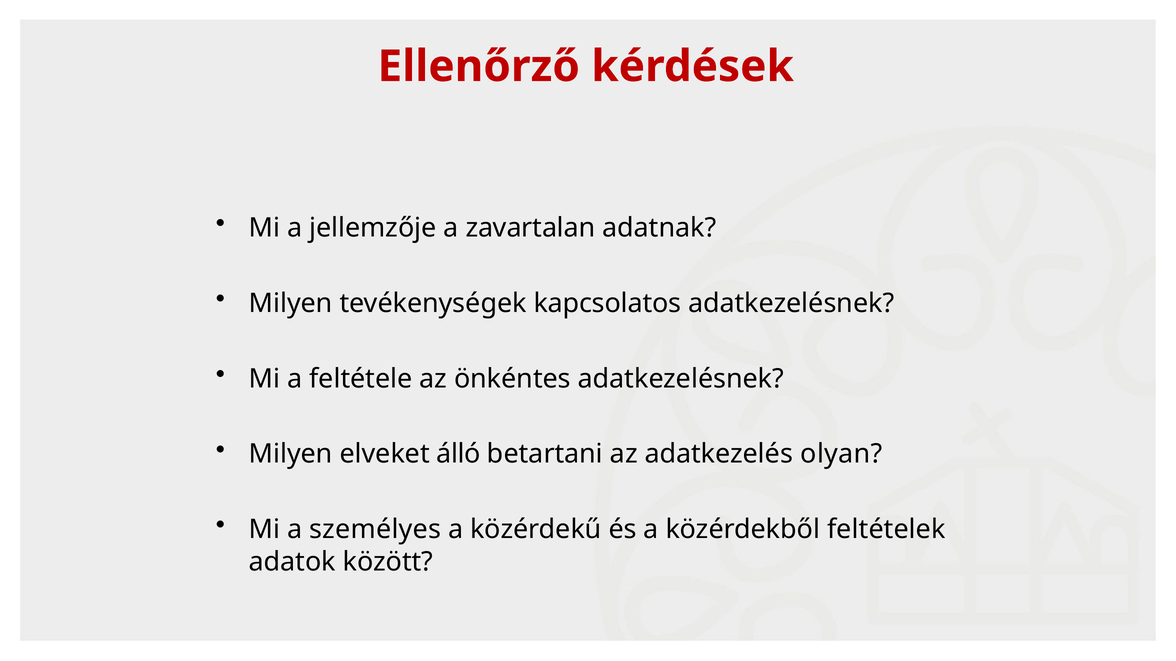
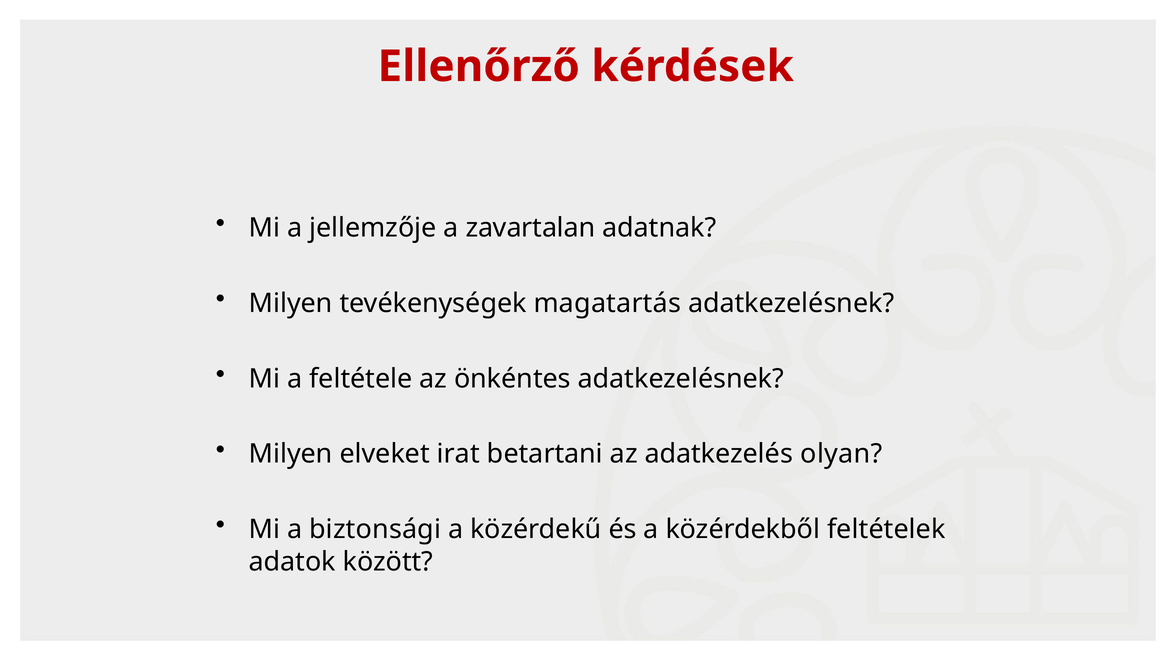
kapcsolatos: kapcsolatos -> magatartás (607, 304)
álló: álló -> irat (458, 454)
személyes: személyes -> biztonsági (375, 530)
